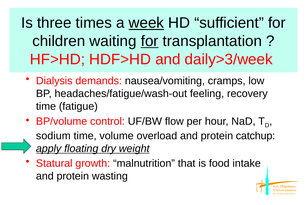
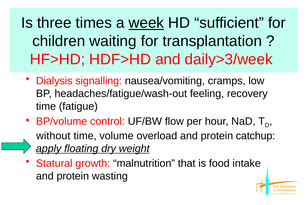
for underline: present -> none (150, 41)
demands: demands -> signalling (99, 81)
sodium: sodium -> without (53, 136)
